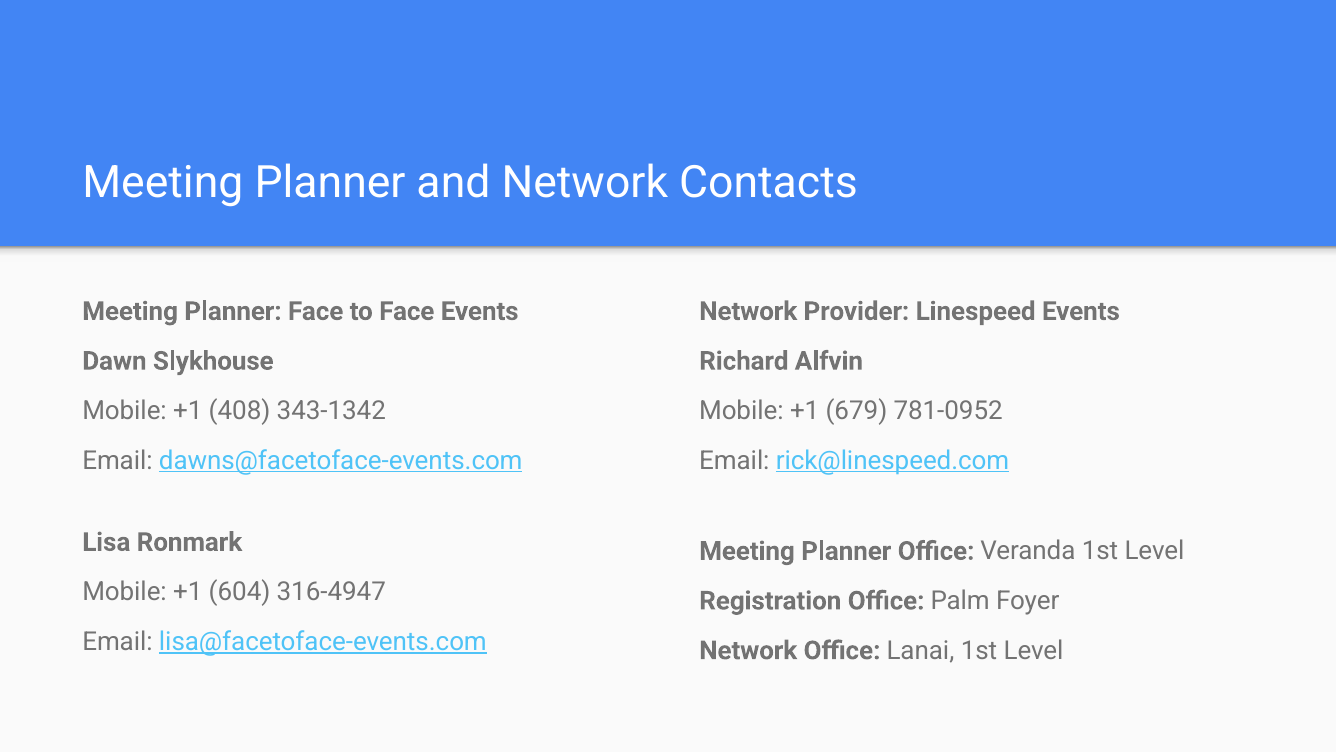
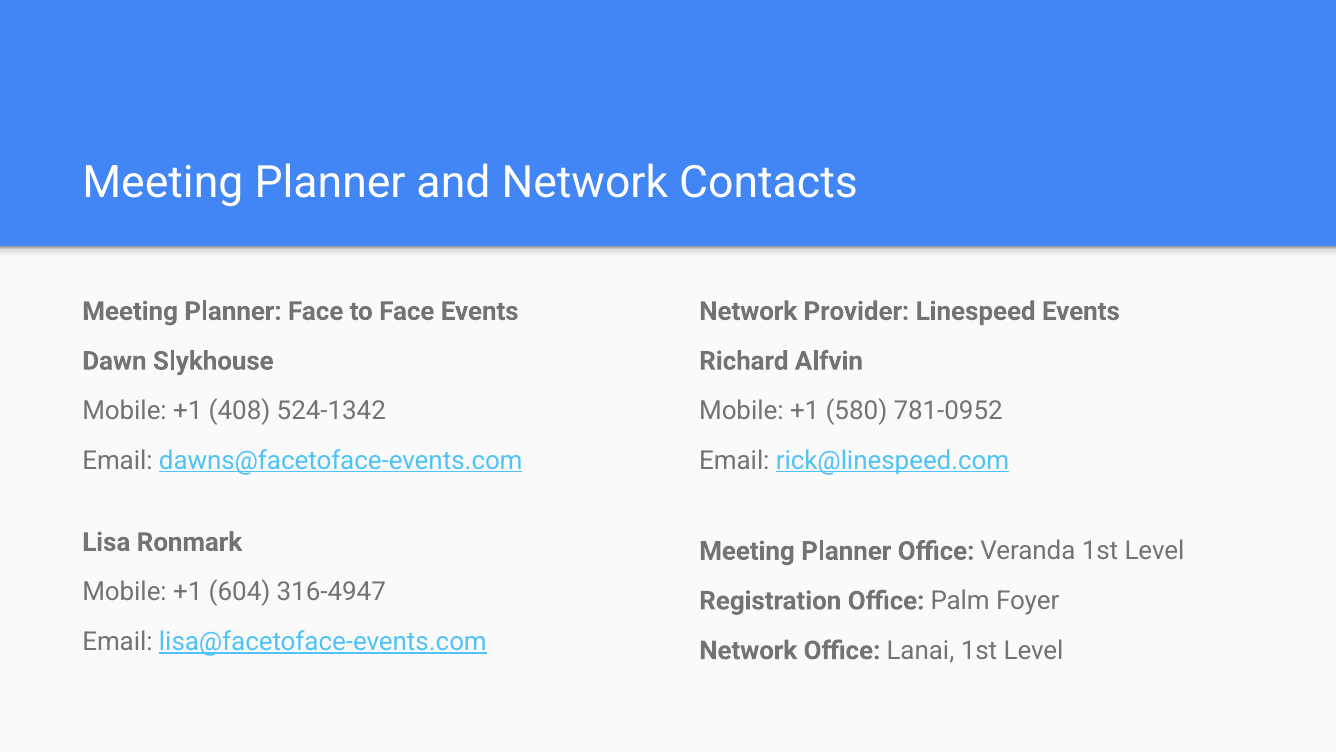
343-1342: 343-1342 -> 524-1342 (331, 411)
679: 679 -> 580 (856, 411)
